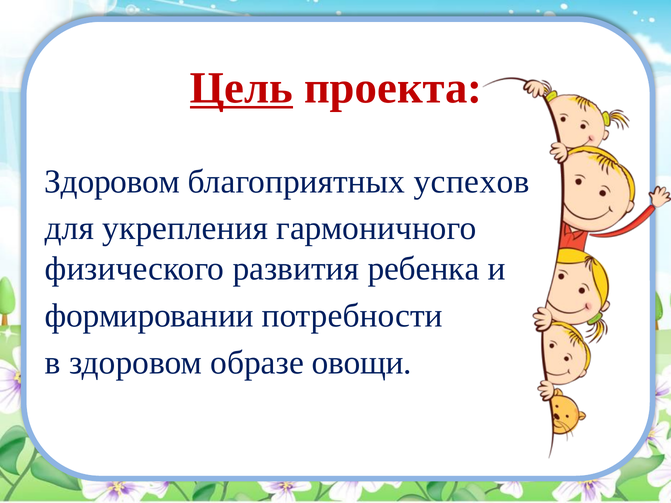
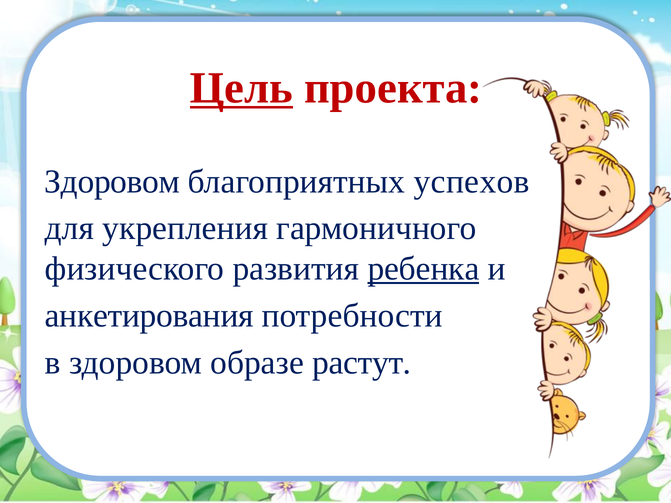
ребенка underline: none -> present (423, 269)
формировании: формировании -> анкетирования (149, 316)
овощи: овощи -> растут (362, 363)
